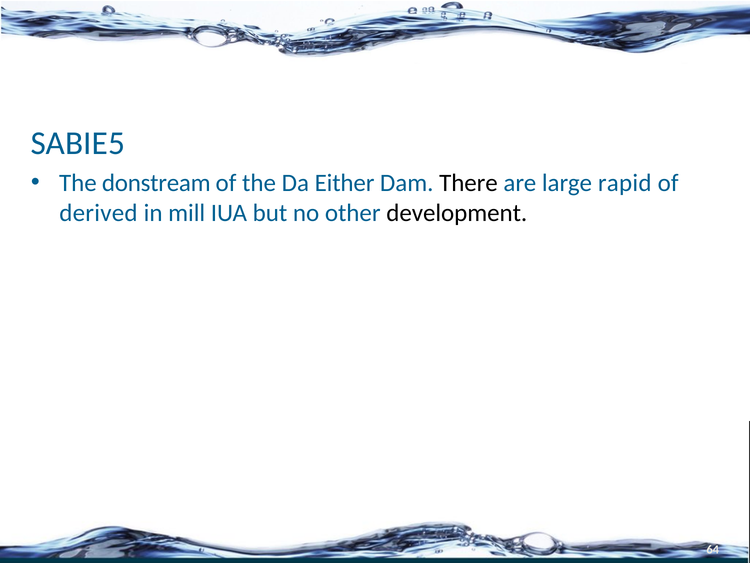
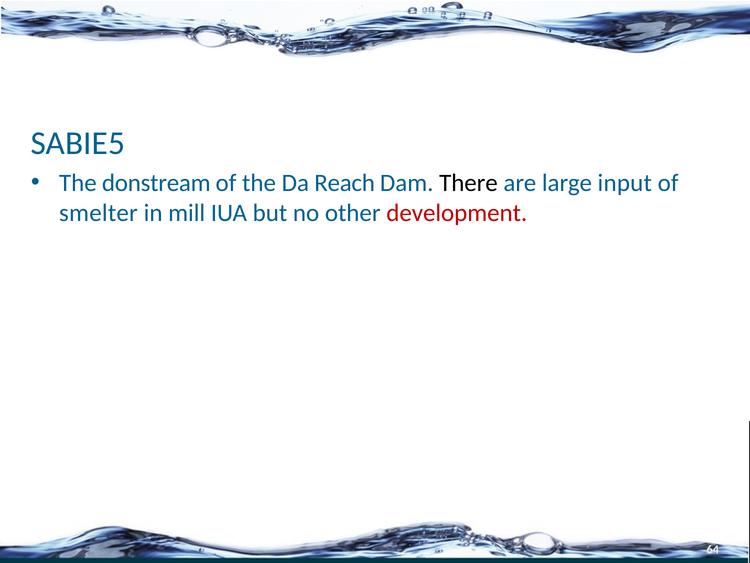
Either: Either -> Reach (345, 183)
rapid: rapid -> input (625, 183)
derived: derived -> smelter (98, 213)
development colour: black -> red (457, 213)
